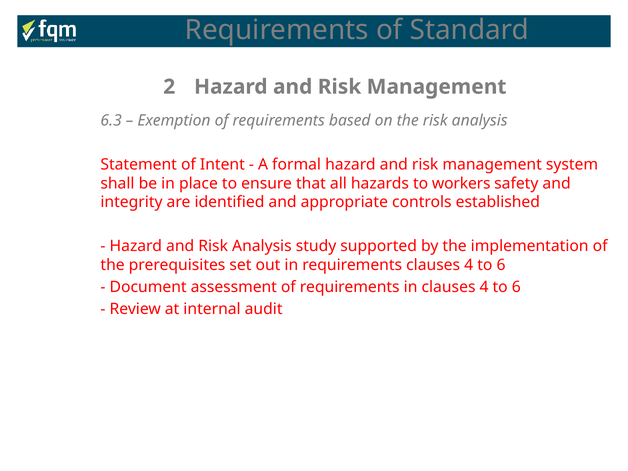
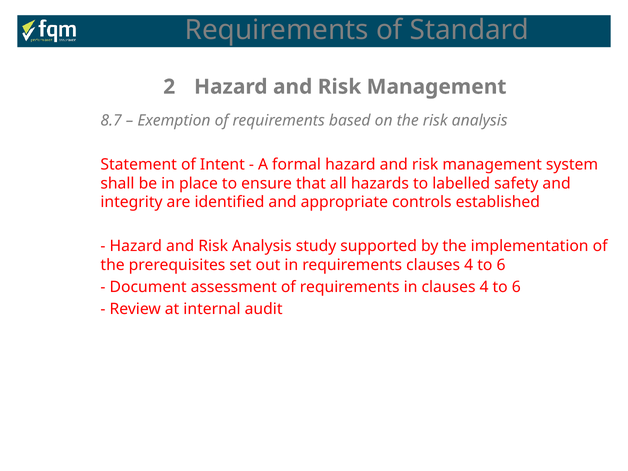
6.3: 6.3 -> 8.7 (111, 121)
workers: workers -> labelled (461, 183)
